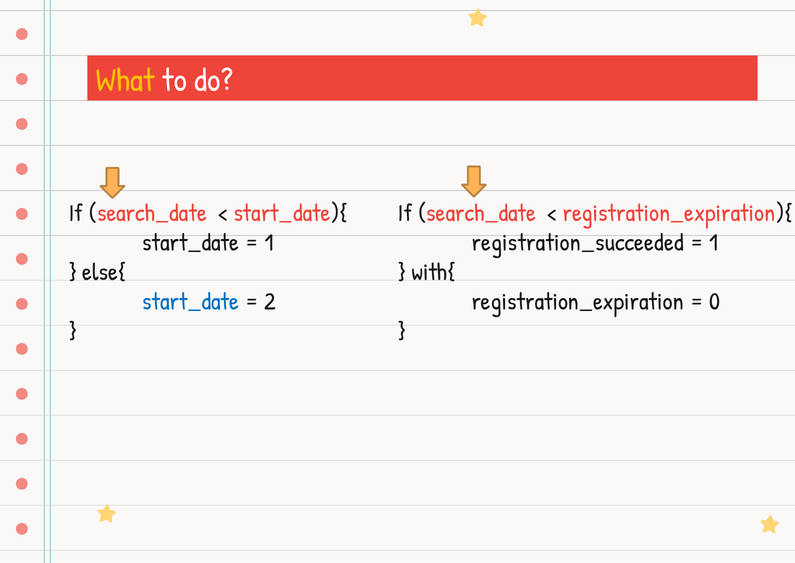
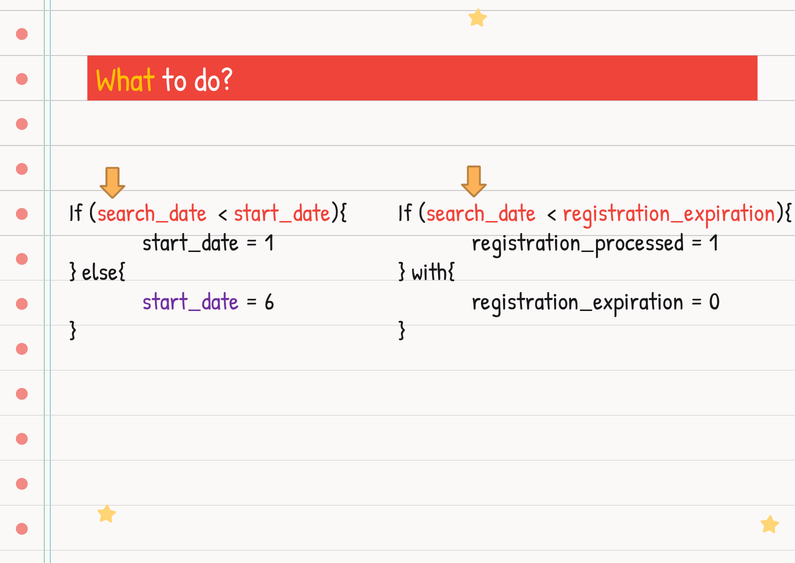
registration_succeeded: registration_succeeded -> registration_processed (578, 243)
start_date colour: blue -> purple (191, 302)
2: 2 -> 6 (270, 302)
